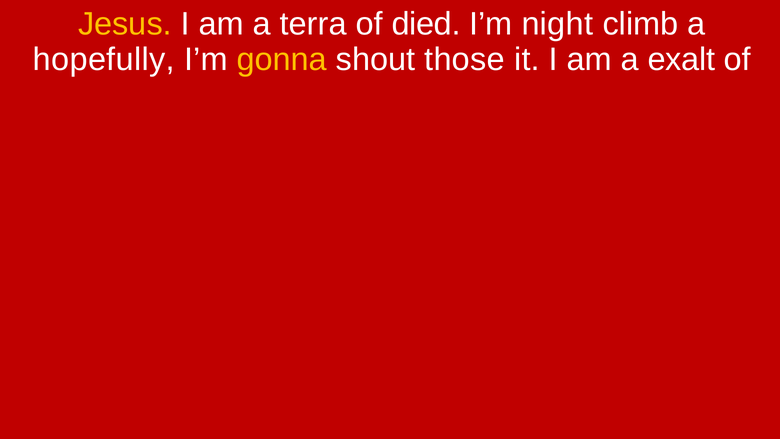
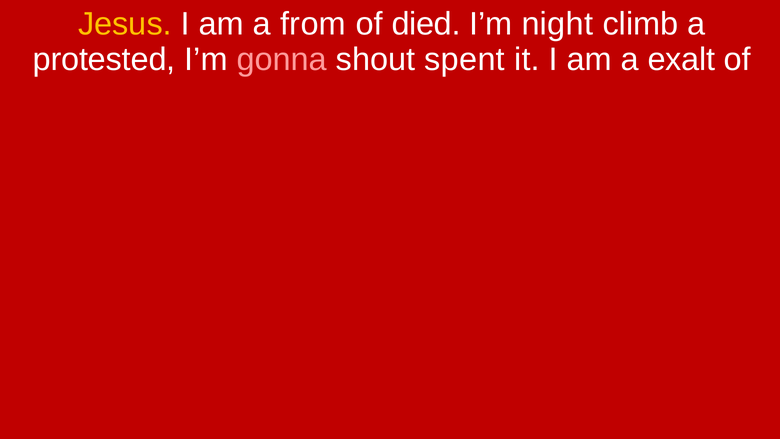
terra: terra -> from (313, 24)
hopefully: hopefully -> protested (104, 59)
gonna colour: yellow -> pink (282, 59)
those: those -> spent (465, 59)
